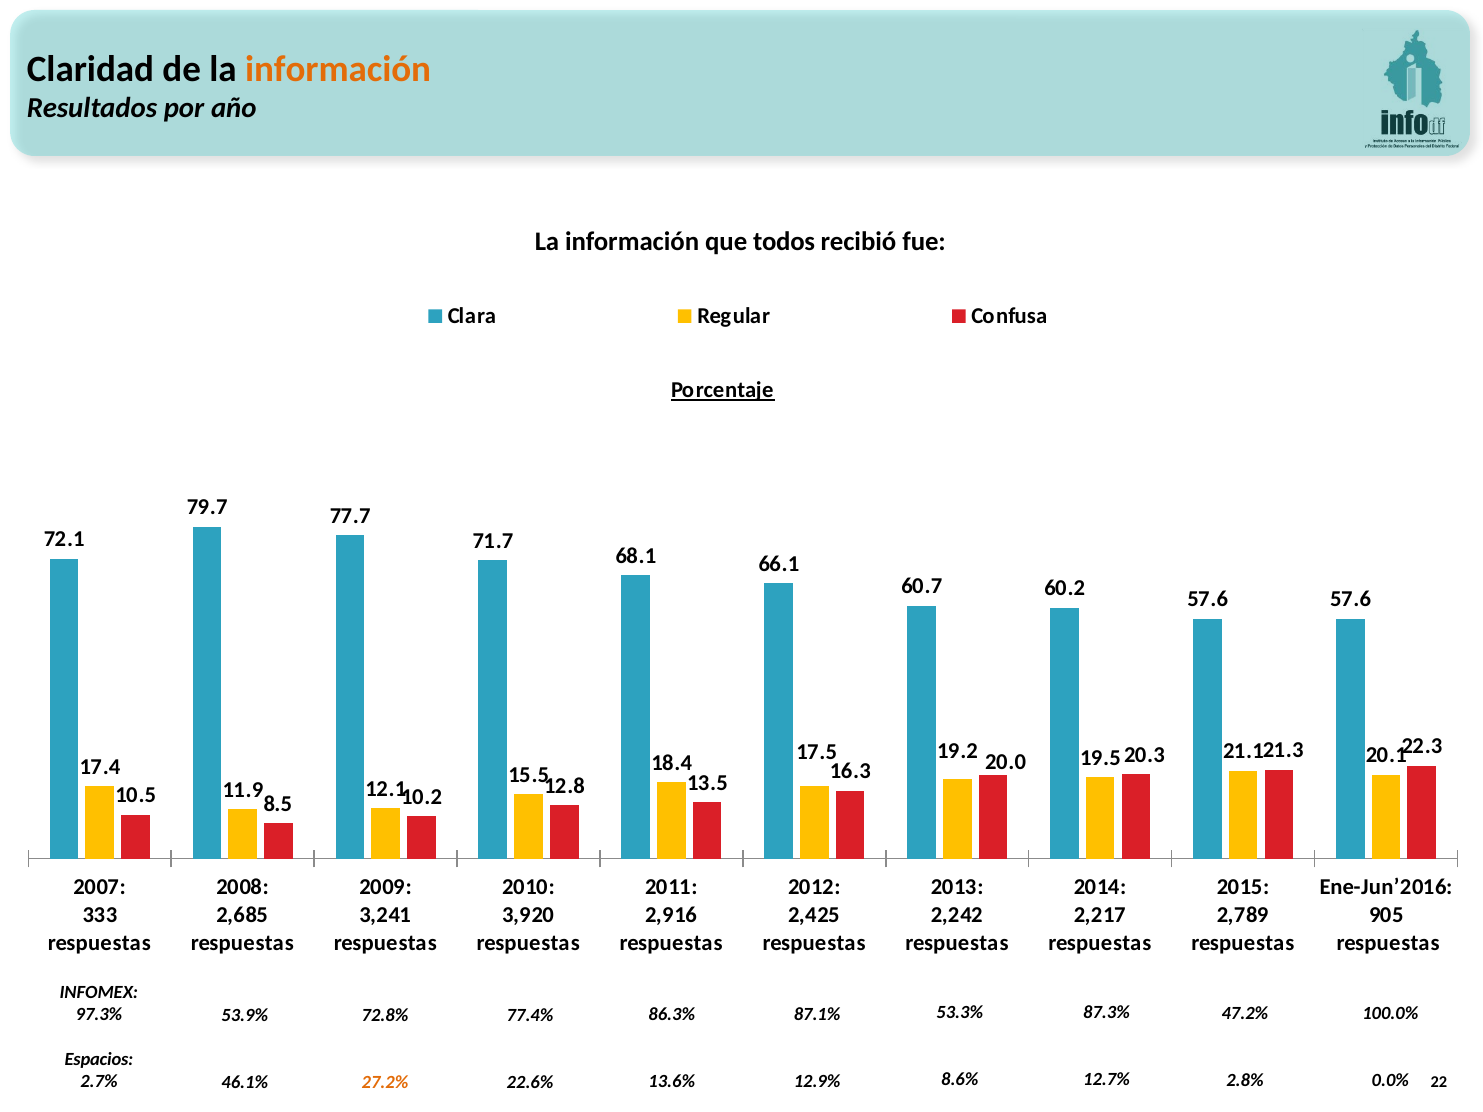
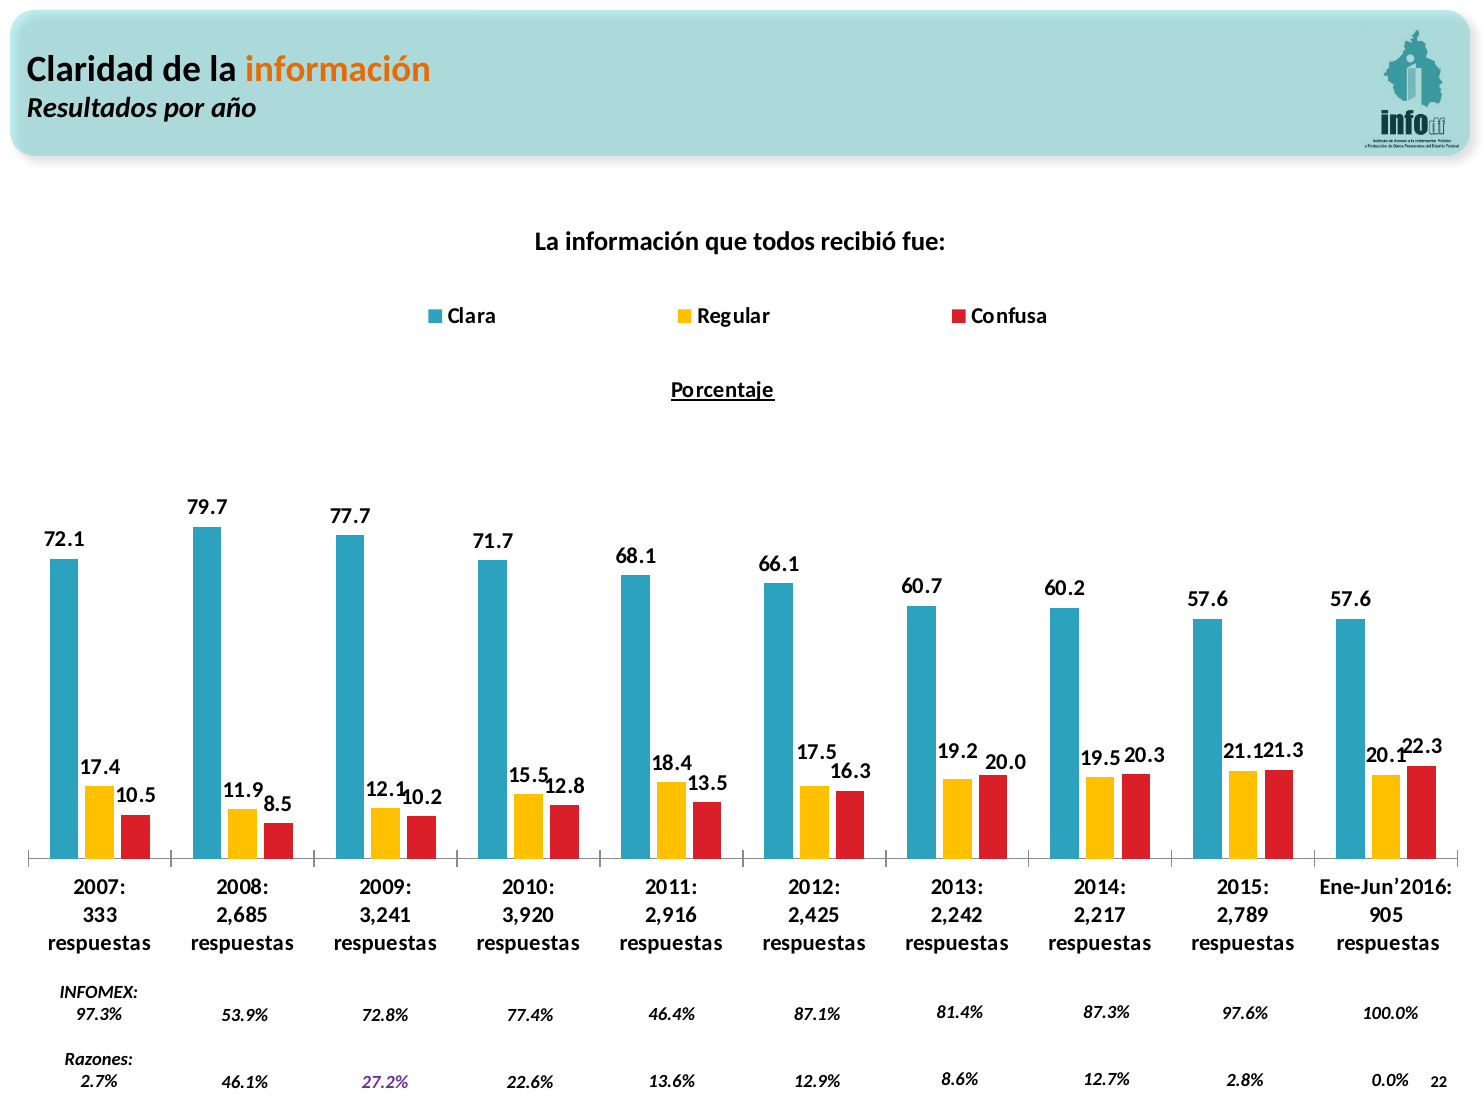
53.3%: 53.3% -> 81.4% (960, 1013)
47.2%: 47.2% -> 97.6% (1245, 1014)
86.3%: 86.3% -> 46.4% (672, 1015)
Espacios: Espacios -> Razones (99, 1059)
27.2% colour: orange -> purple (385, 1082)
